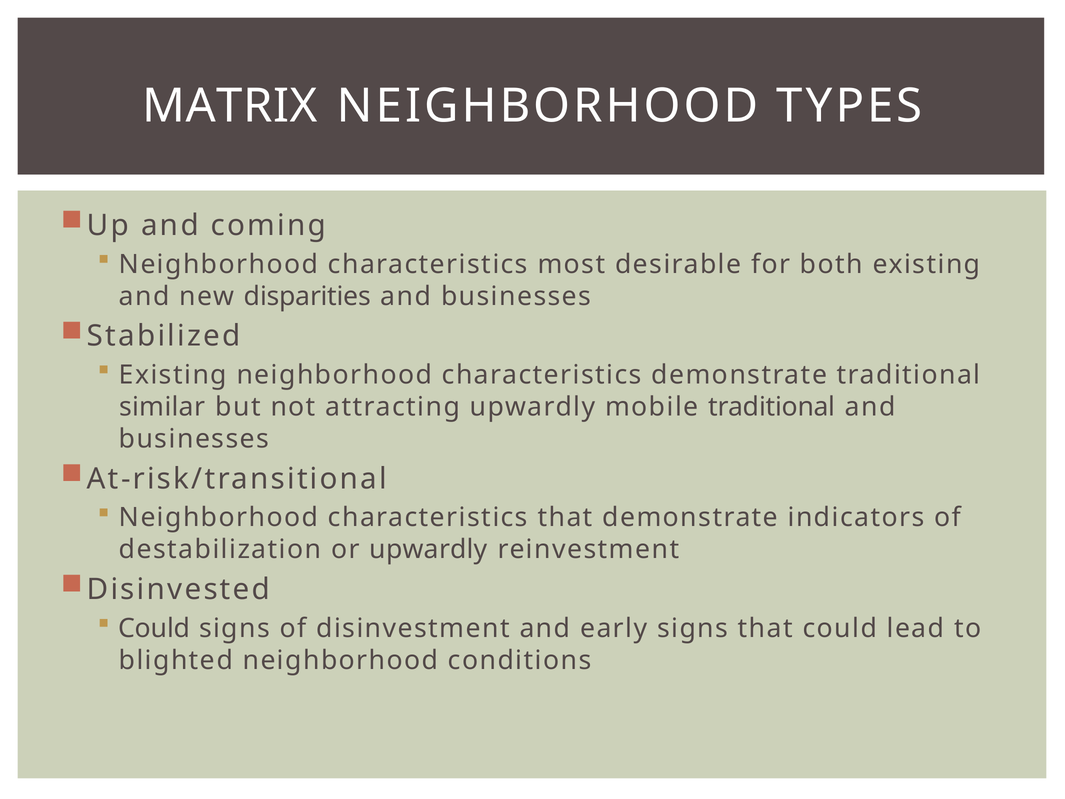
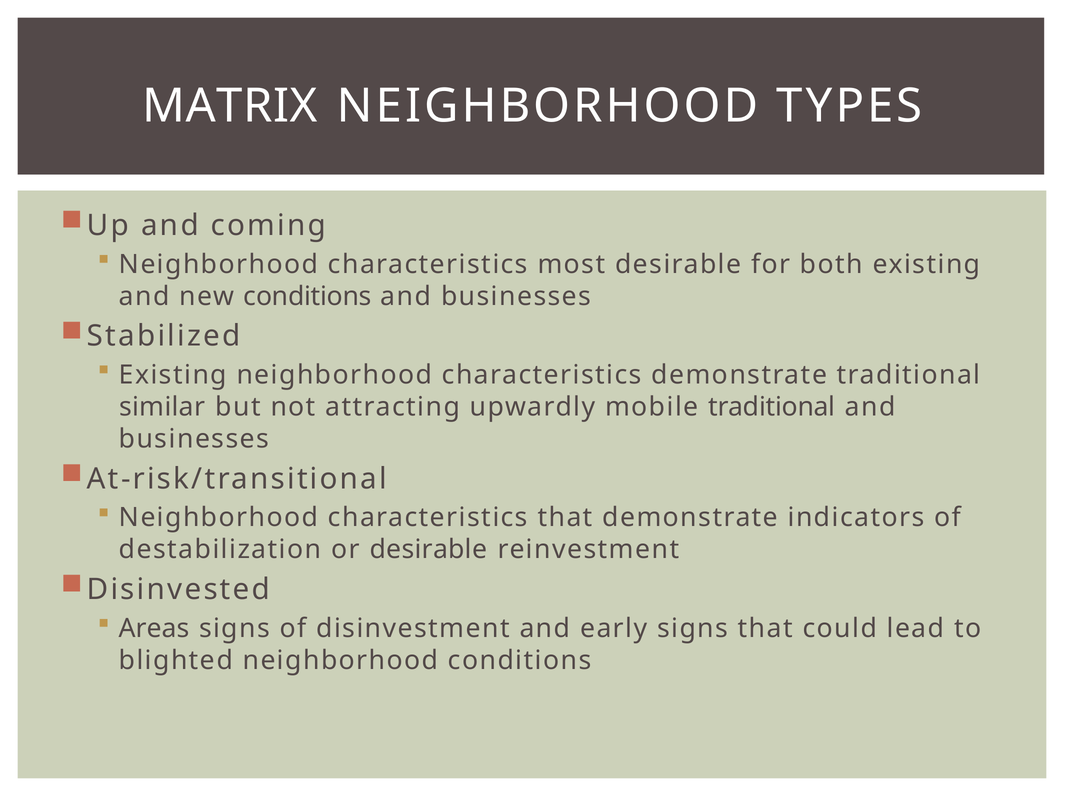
new disparities: disparities -> conditions (307, 296)
or upwardly: upwardly -> desirable (428, 549)
Could: Could -> Areas (154, 628)
